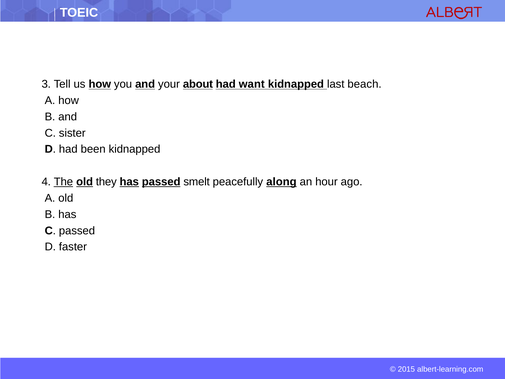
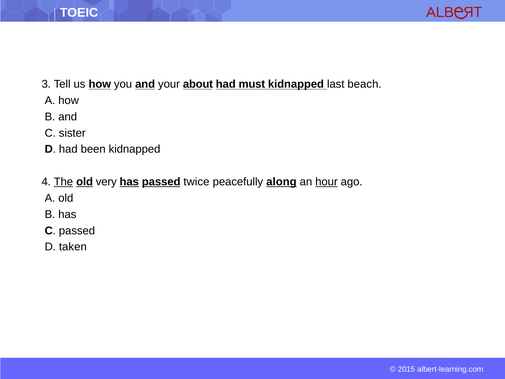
want: want -> must (252, 84)
they: they -> very (106, 182)
smelt: smelt -> twice (196, 182)
hour underline: none -> present (326, 182)
faster: faster -> taken (73, 247)
